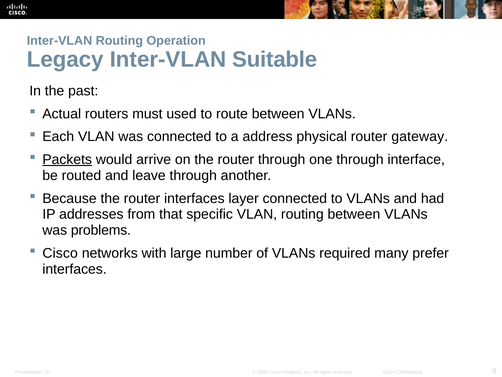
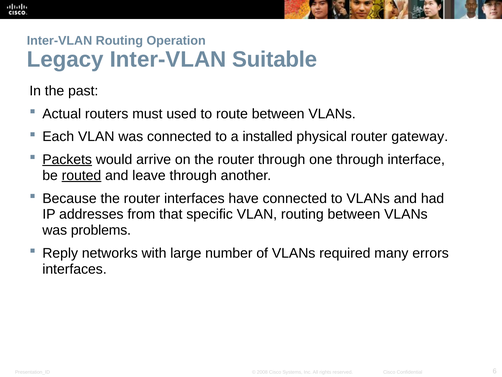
address: address -> installed (268, 136)
routed underline: none -> present (81, 175)
layer: layer -> have (244, 198)
Cisco: Cisco -> Reply (60, 253)
prefer: prefer -> errors (431, 253)
